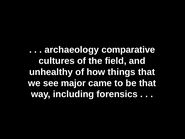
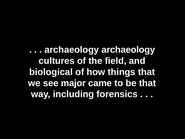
archaeology comparative: comparative -> archaeology (128, 50)
unhealthy: unhealthy -> biological (51, 72)
